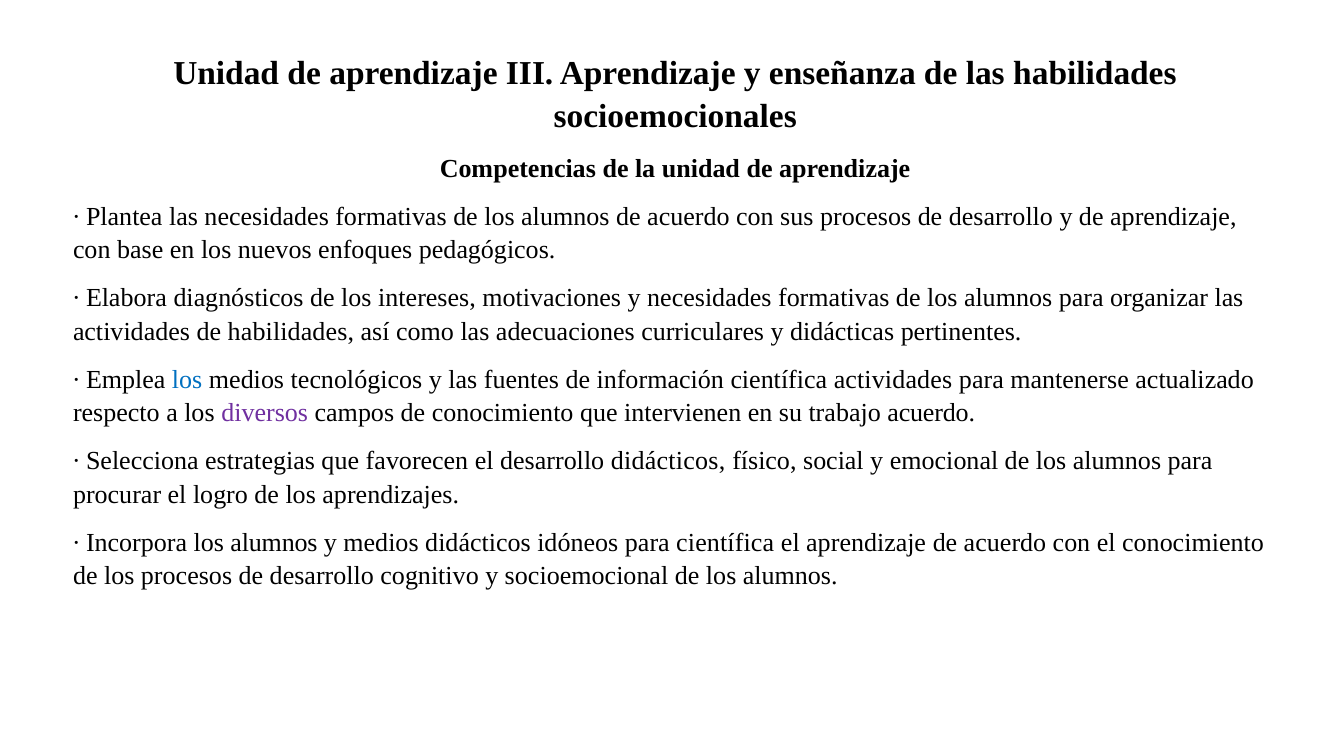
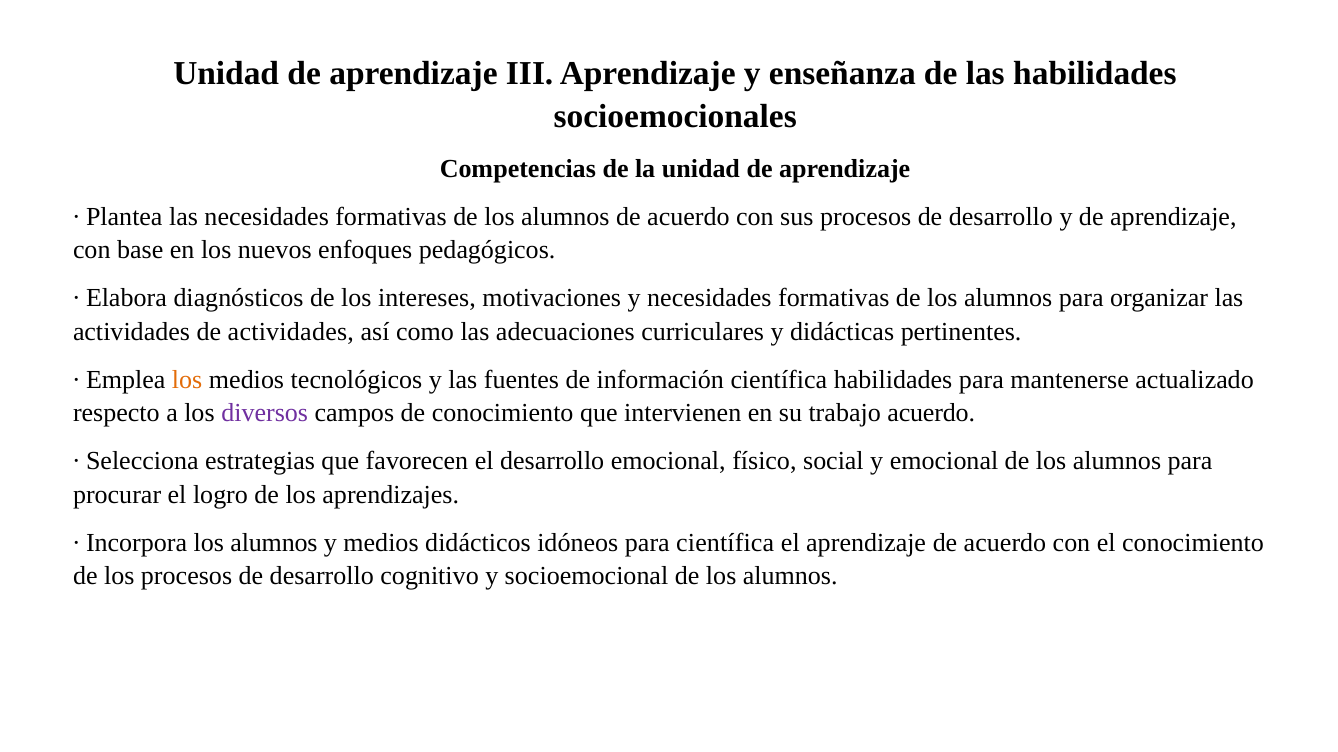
de habilidades: habilidades -> actividades (291, 332)
los colour: blue -> orange (187, 380)
científica actividades: actividades -> habilidades (893, 380)
desarrollo didácticos: didácticos -> emocional (668, 462)
